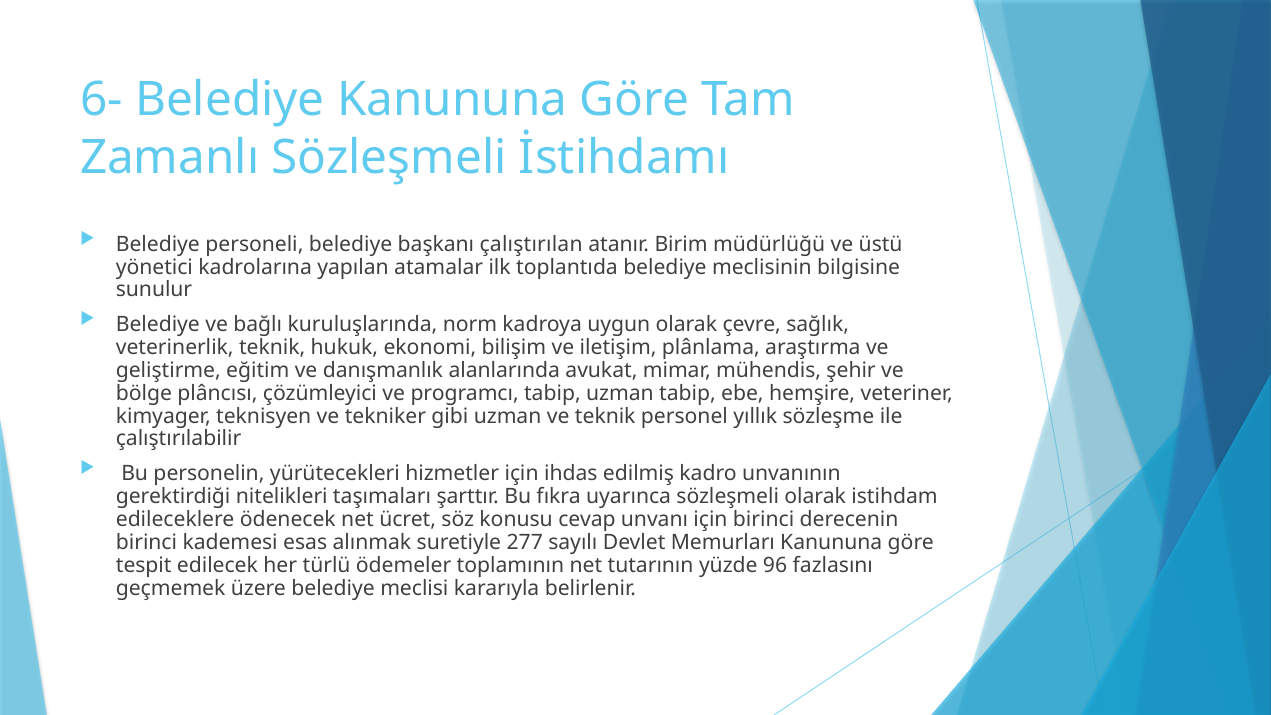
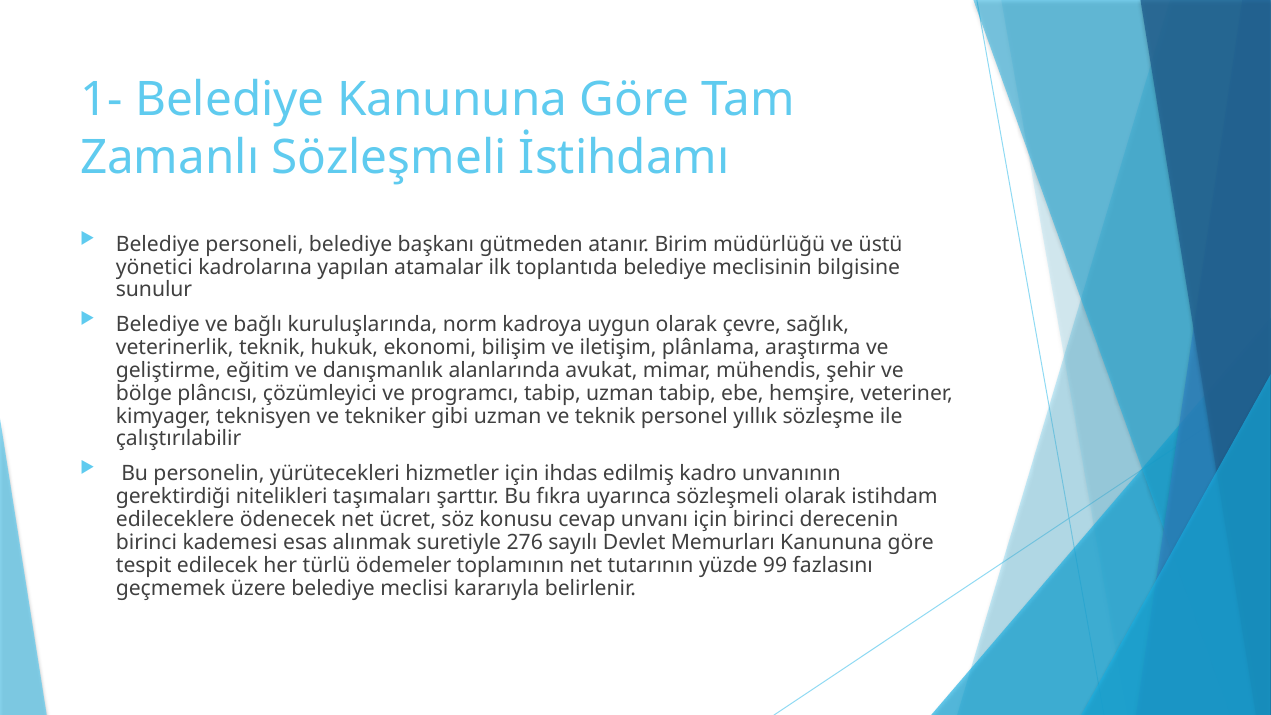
6-: 6- -> 1- (101, 100)
çalıştırılan: çalıştırılan -> gütmeden (531, 244)
277: 277 -> 276 (525, 542)
96: 96 -> 99 (775, 565)
